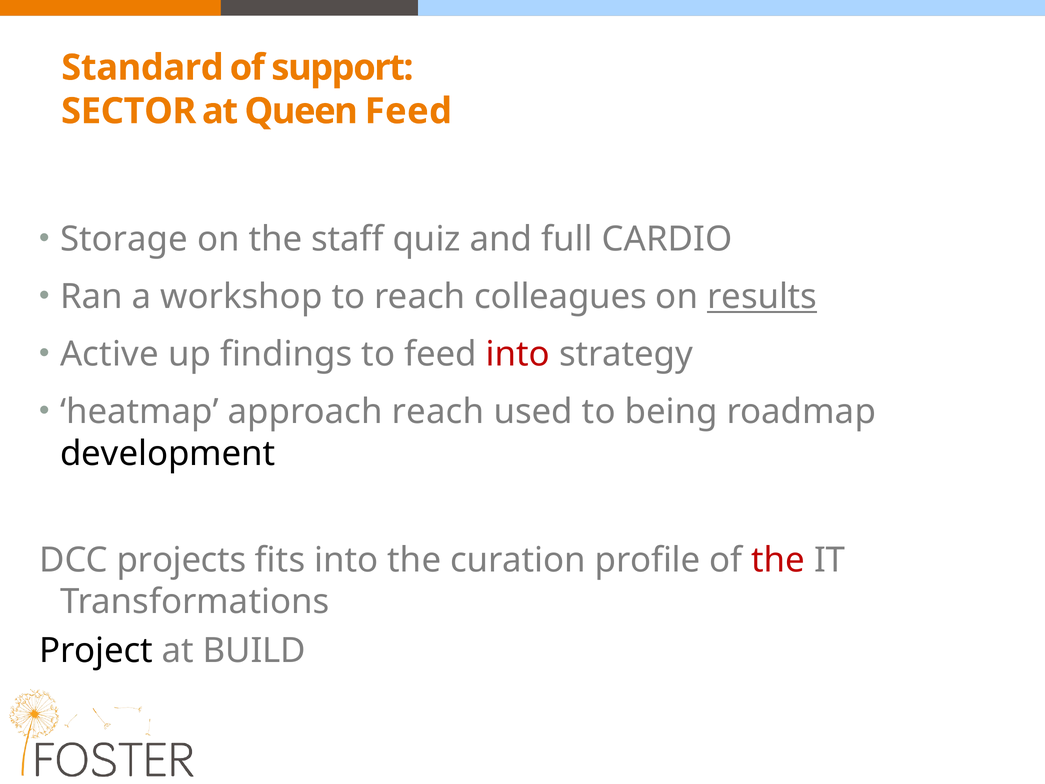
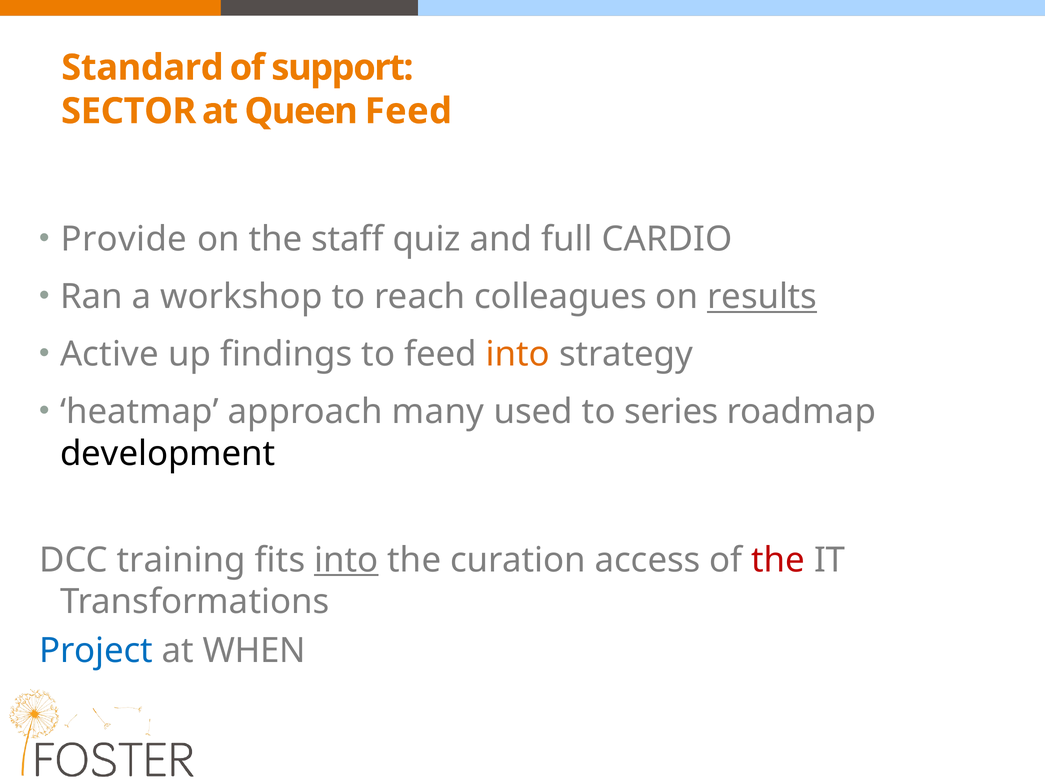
Storage: Storage -> Provide (124, 239)
into colour: red -> orange (518, 354)
approach reach: reach -> many (438, 412)
being: being -> series (671, 412)
projects: projects -> training (181, 560)
into underline: none -> present (346, 560)
profile: profile -> access (648, 560)
Project colour: black -> blue (96, 650)
BUILD: BUILD -> WHEN (254, 650)
